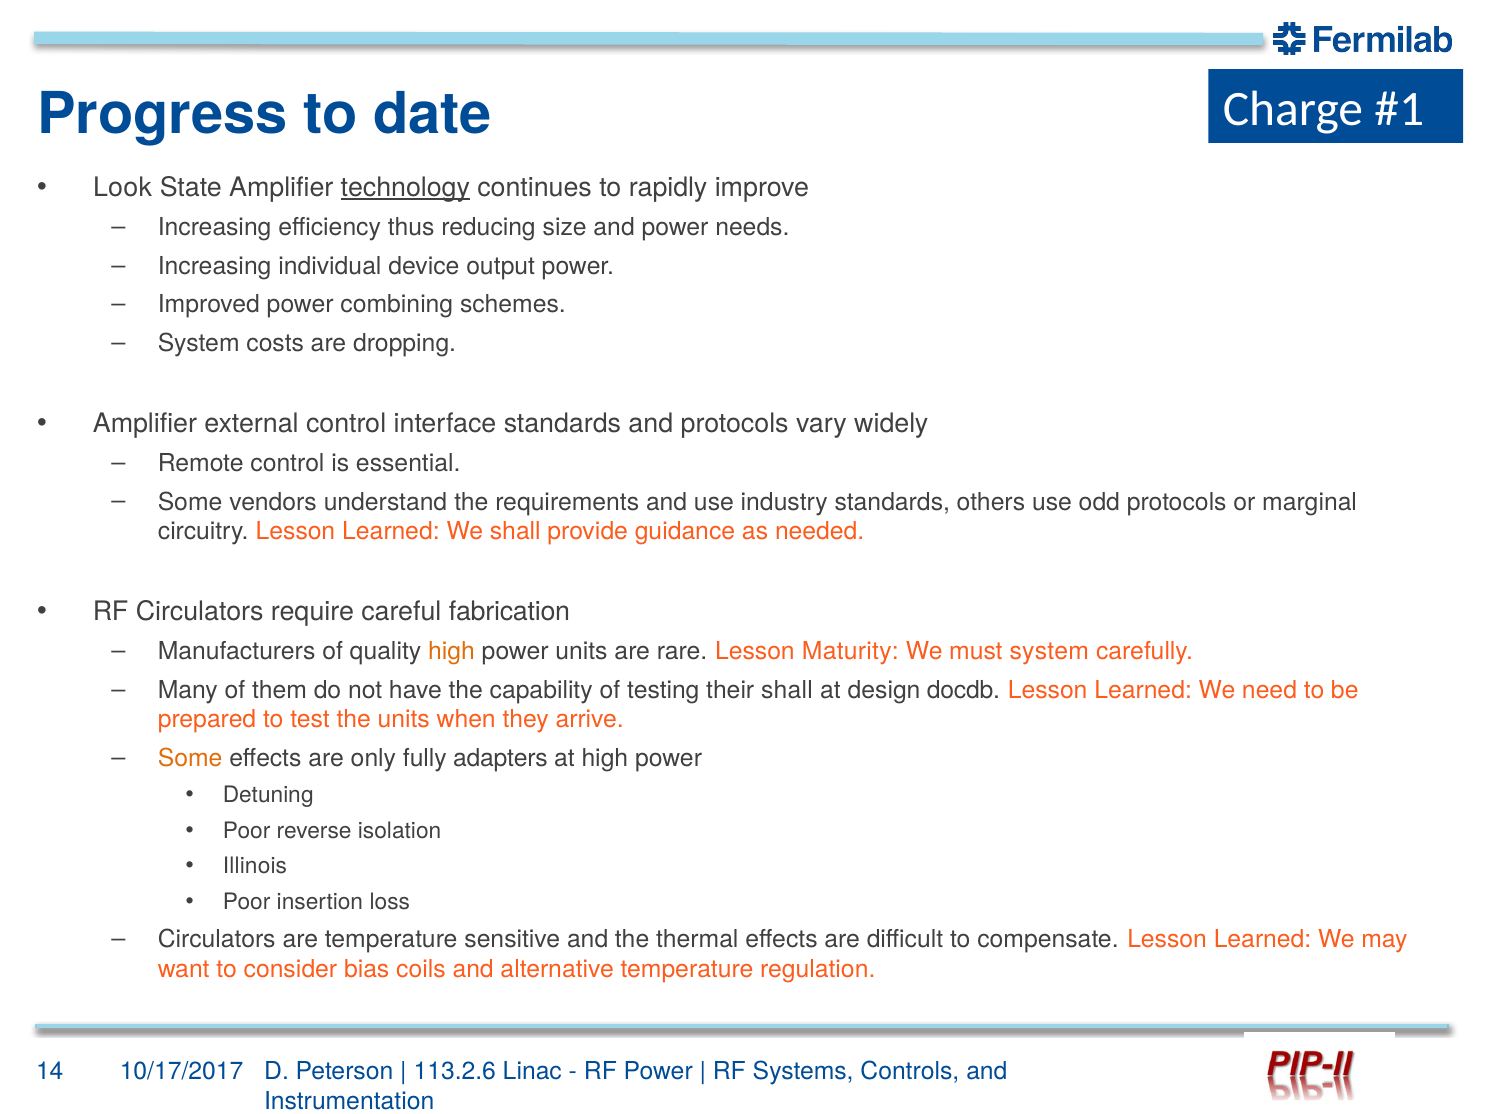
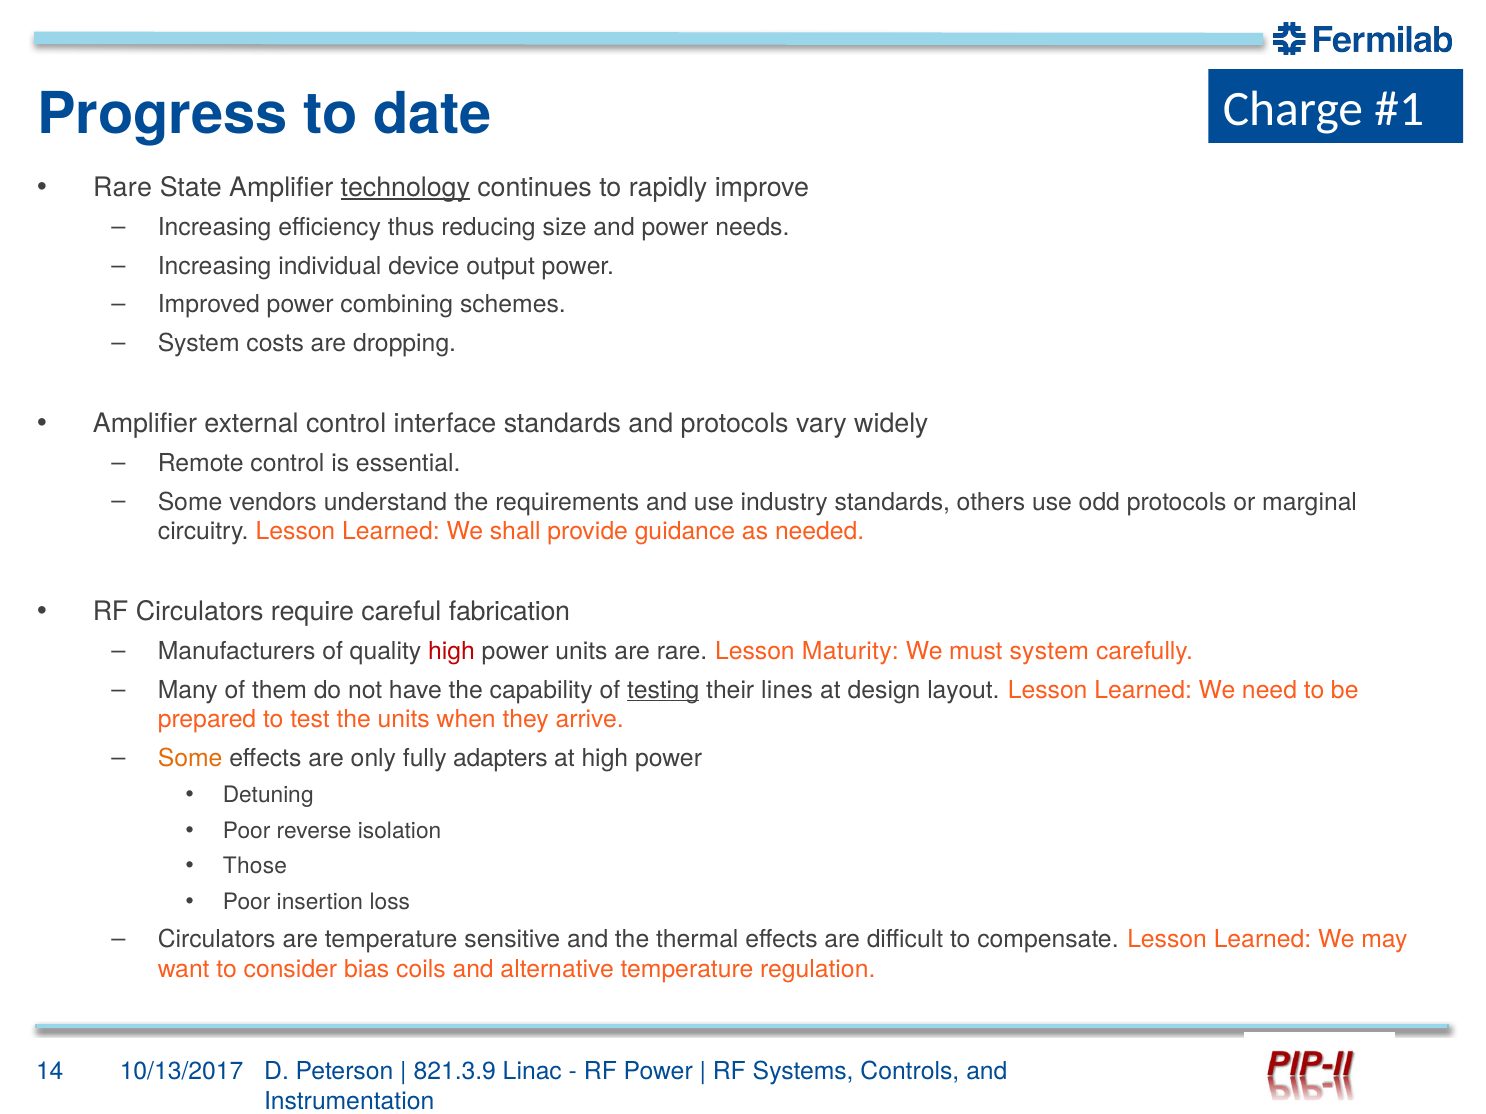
Look: Look -> Rare (123, 187)
high colour: orange -> red (451, 652)
testing underline: none -> present (663, 690)
their shall: shall -> lines (787, 690)
docdb: docdb -> layout (963, 690)
Illinois: Illinois -> Those (255, 867)
10/17/2017: 10/17/2017 -> 10/13/2017 (182, 1072)
113.2.6: 113.2.6 -> 821.3.9 (455, 1072)
